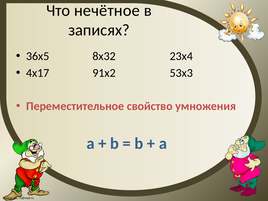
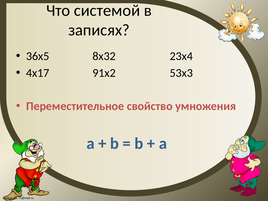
нечётное: нечётное -> системой (107, 10)
